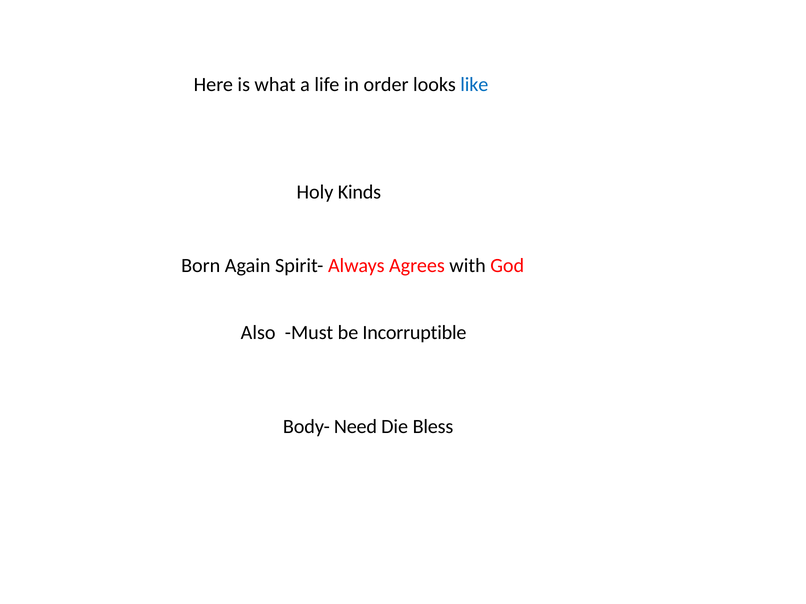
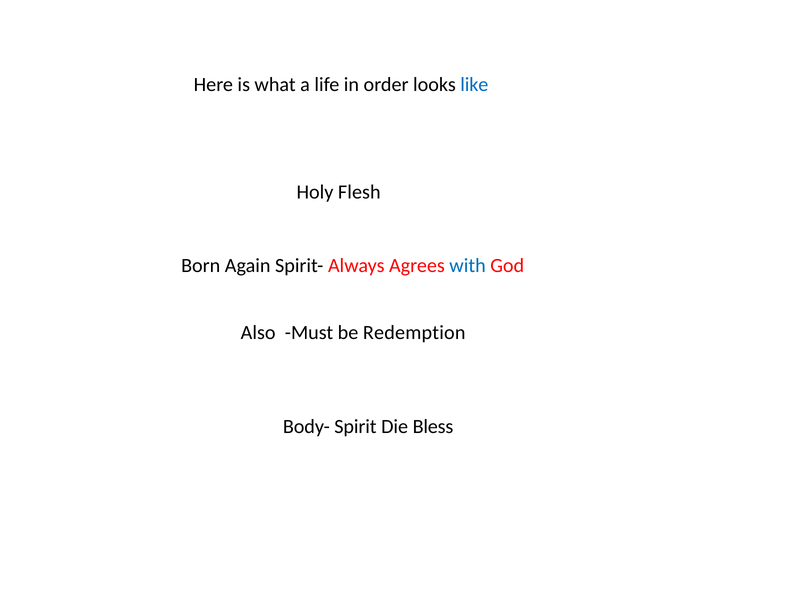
Kinds: Kinds -> Flesh (359, 192)
with colour: black -> blue (468, 266)
Incorruptible: Incorruptible -> Redemption (414, 333)
Need: Need -> Spirit (355, 427)
